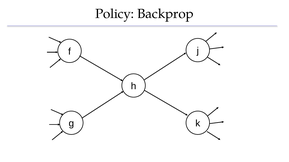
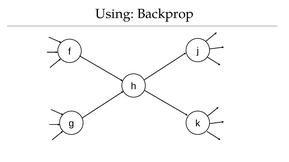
Policy: Policy -> Using (115, 14)
